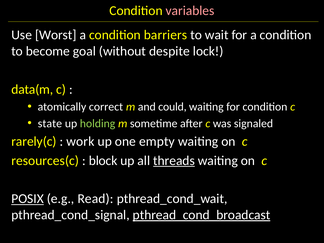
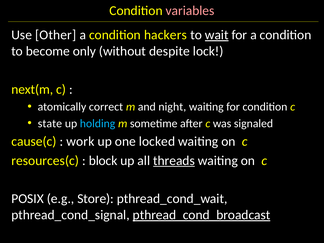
Worst: Worst -> Other (56, 35)
barriers: barriers -> hackers (165, 35)
wait underline: none -> present (217, 35)
goal: goal -> only (84, 51)
data(m: data(m -> next(m (32, 89)
could: could -> night (172, 107)
holding colour: light green -> light blue (98, 123)
rarely(c: rarely(c -> cause(c (34, 142)
empty: empty -> locked (157, 142)
POSIX underline: present -> none (28, 199)
Read: Read -> Store (96, 199)
